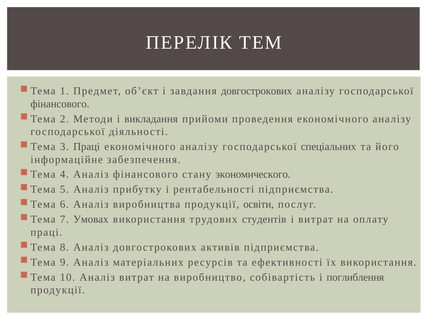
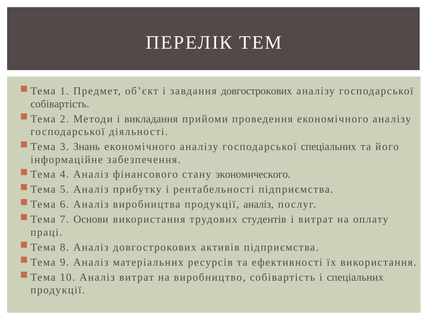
фінансового: фінансового -> собівартість (60, 104)
3 Праці: Праці -> Знань (87, 147)
продукції освіти: освіти -> аналіз (259, 204)
Умовах: Умовах -> Основи (91, 219)
і поглиблення: поглиблення -> спеціальних (355, 277)
